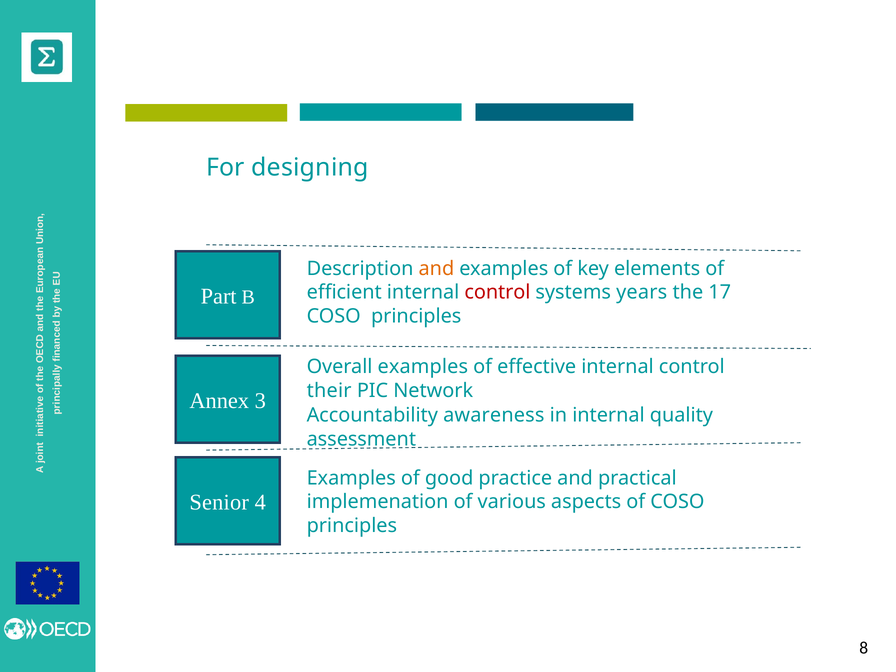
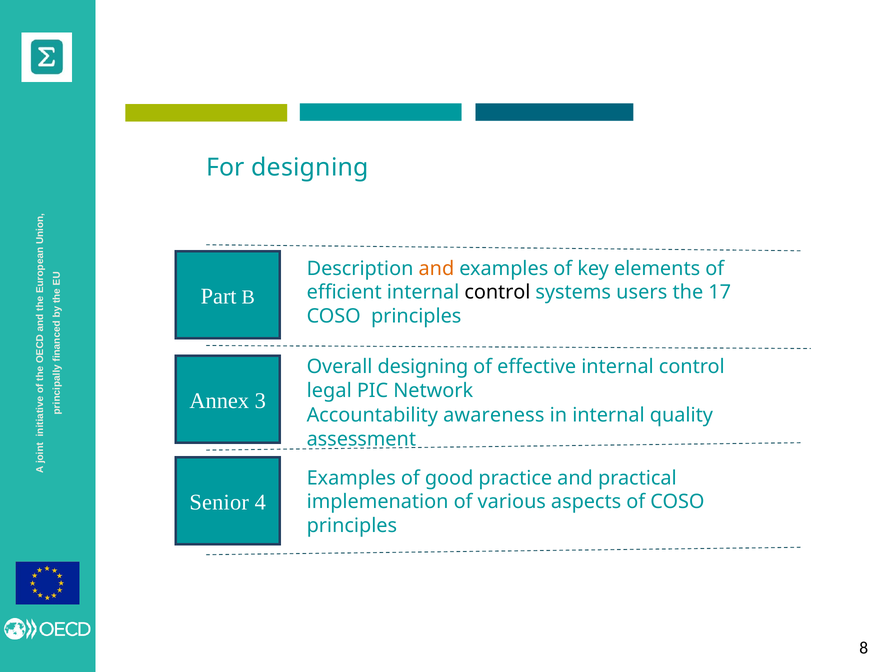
control colour: red -> black (497, 292)
years: years -> users (642, 292)
Overall examples: examples -> designing (423, 367)
their: their -> legal (329, 390)
